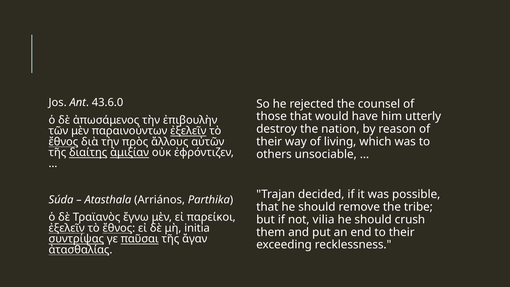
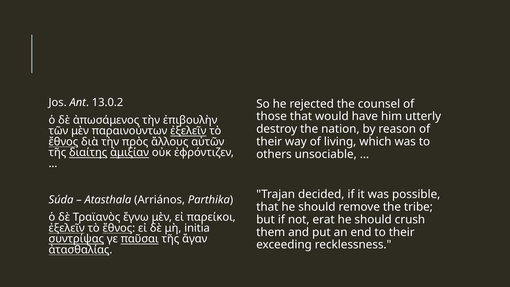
43.6.0: 43.6.0 -> 13.0.2 (108, 103)
vilia: vilia -> erat (324, 219)
